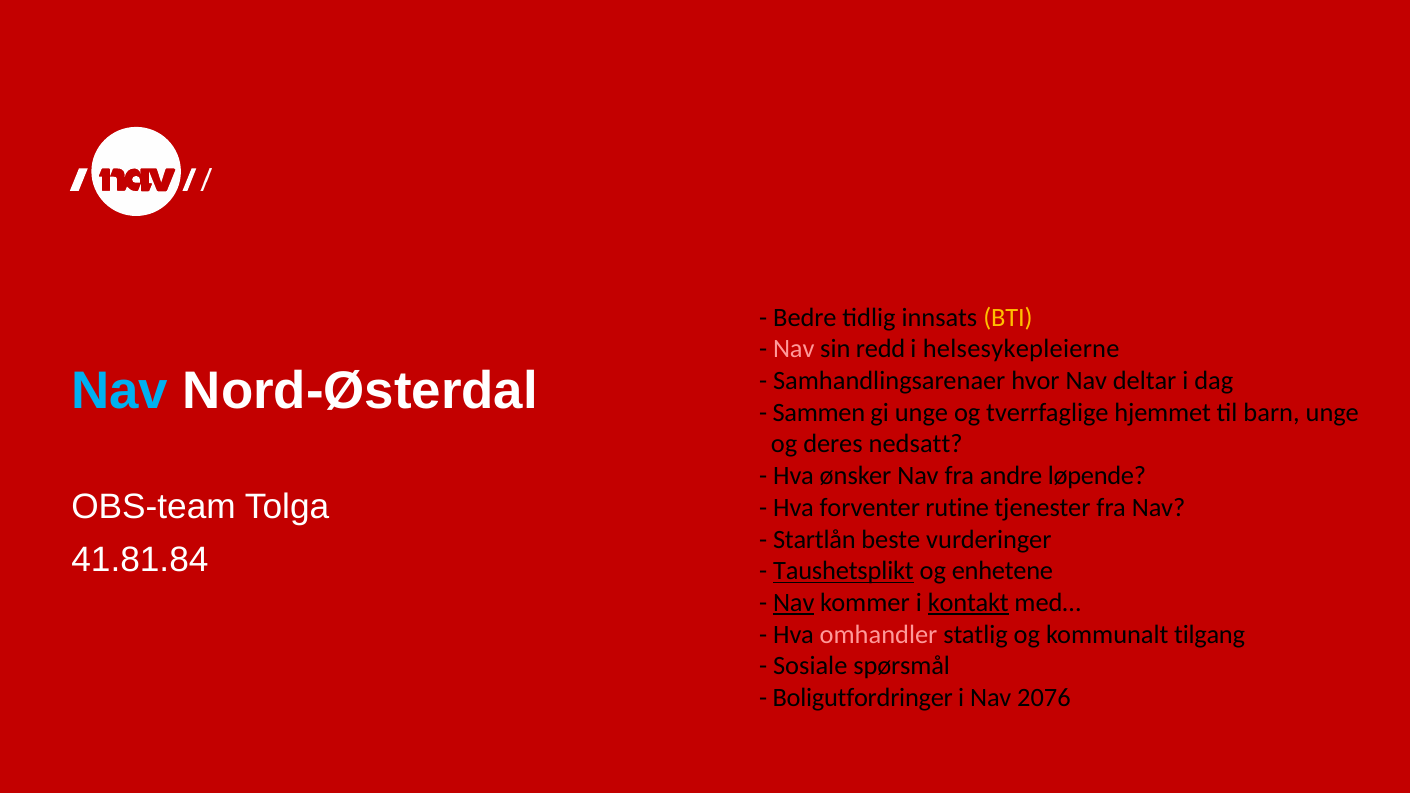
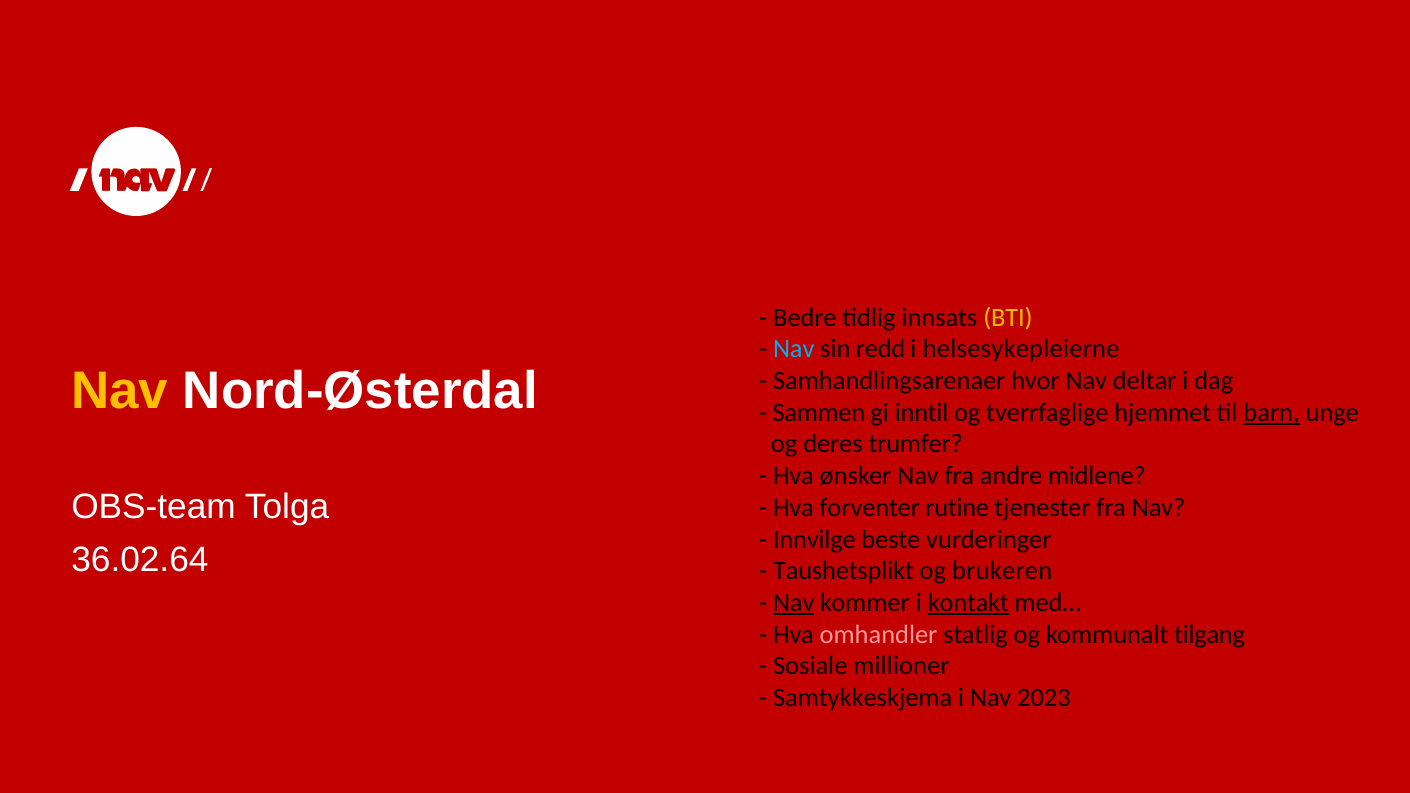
Nav colour: pink -> light blue (794, 349)
Nav colour: light blue -> yellow (120, 391)
gi unge: unge -> inntil (922, 413)
barn underline: none -> present (1272, 413)
nedsatt: nedsatt -> trumfer (916, 444)
løpende: løpende -> midlene (1097, 476)
Startlån: Startlån -> Innvilge (814, 539)
41.81.84: 41.81.84 -> 36.02.64 (140, 559)
Taushetsplikt underline: present -> none (843, 571)
enhetene: enhetene -> brukeren (1002, 571)
spørsmål: spørsmål -> millioner (901, 666)
Boligutfordringer: Boligutfordringer -> Samtykkeskjema (863, 698)
2076: 2076 -> 2023 (1044, 698)
